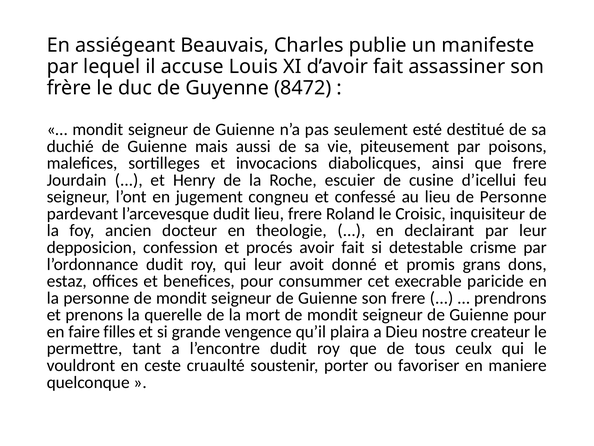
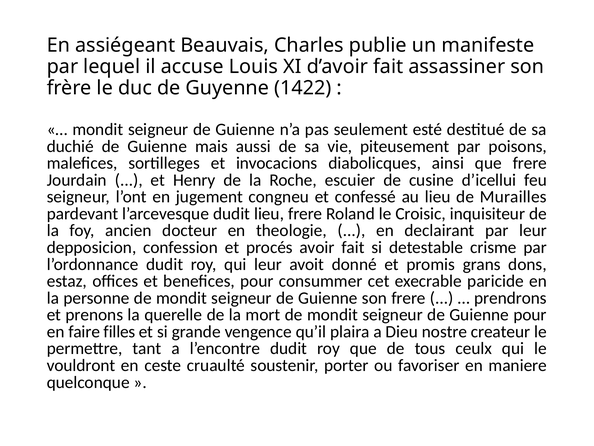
8472: 8472 -> 1422 (303, 88)
de Personne: Personne -> Murailles (513, 197)
